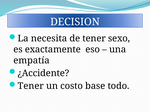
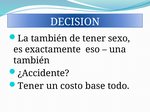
La necesita: necesita -> también (49, 39)
empatía: empatía -> también (32, 61)
